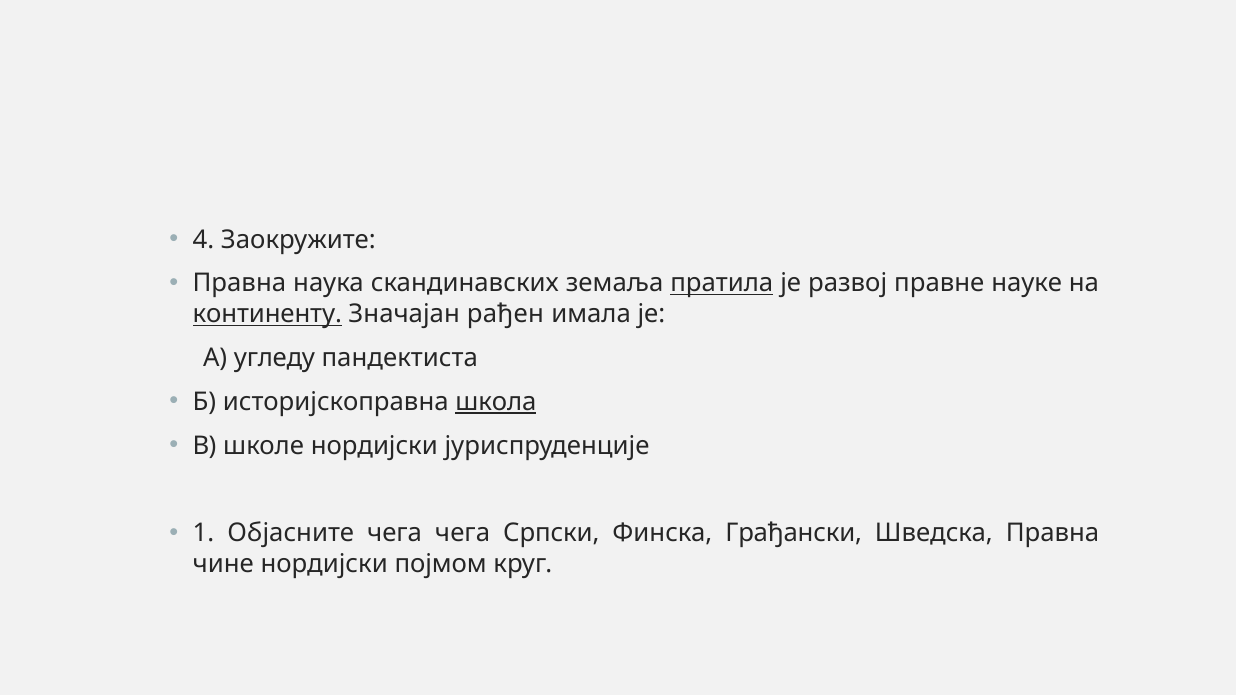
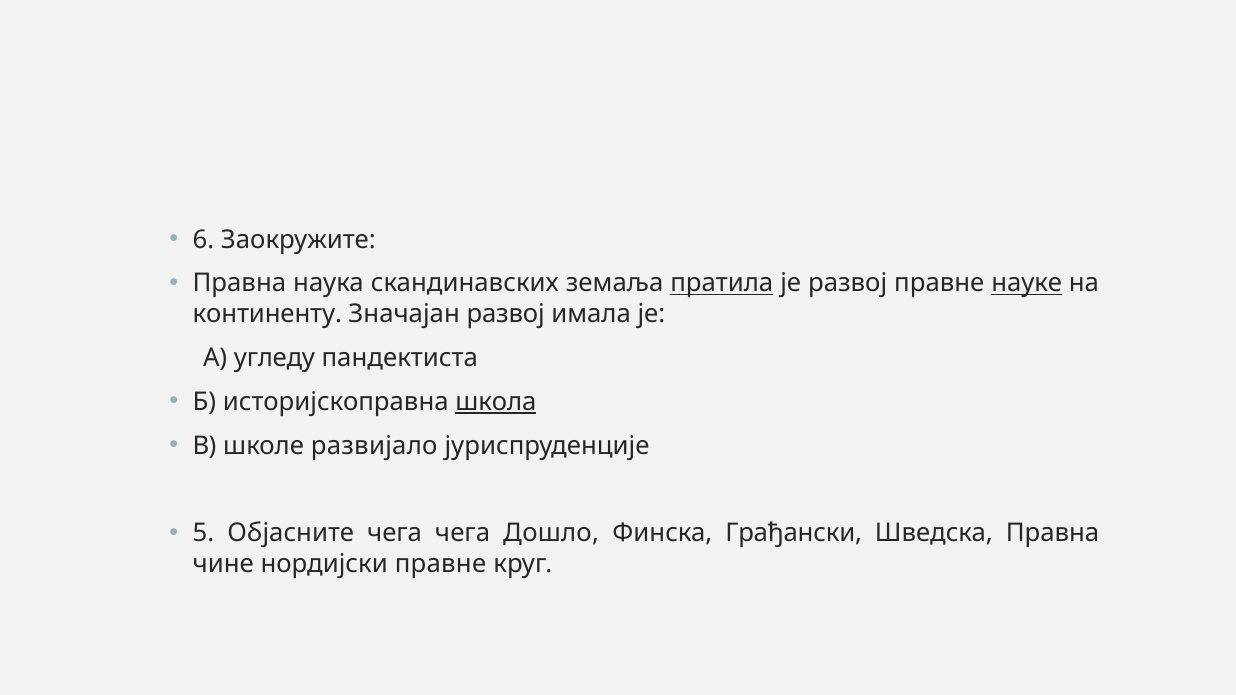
4: 4 -> 6 (203, 240)
науке underline: none -> present (1027, 283)
континенту underline: present -> none (267, 314)
Значајан рађен: рађен -> развој (506, 314)
школе нордијски: нордијски -> развијало (374, 446)
1: 1 -> 5 (203, 533)
Српски: Српски -> Дошло (551, 533)
нордијски појмом: појмом -> правне (440, 564)
